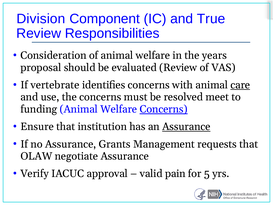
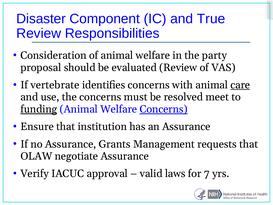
Division: Division -> Disaster (41, 19)
years: years -> party (214, 55)
funding underline: none -> present (39, 109)
Assurance underline: present -> none (186, 127)
pain: pain -> laws (175, 173)
5: 5 -> 7 (207, 173)
